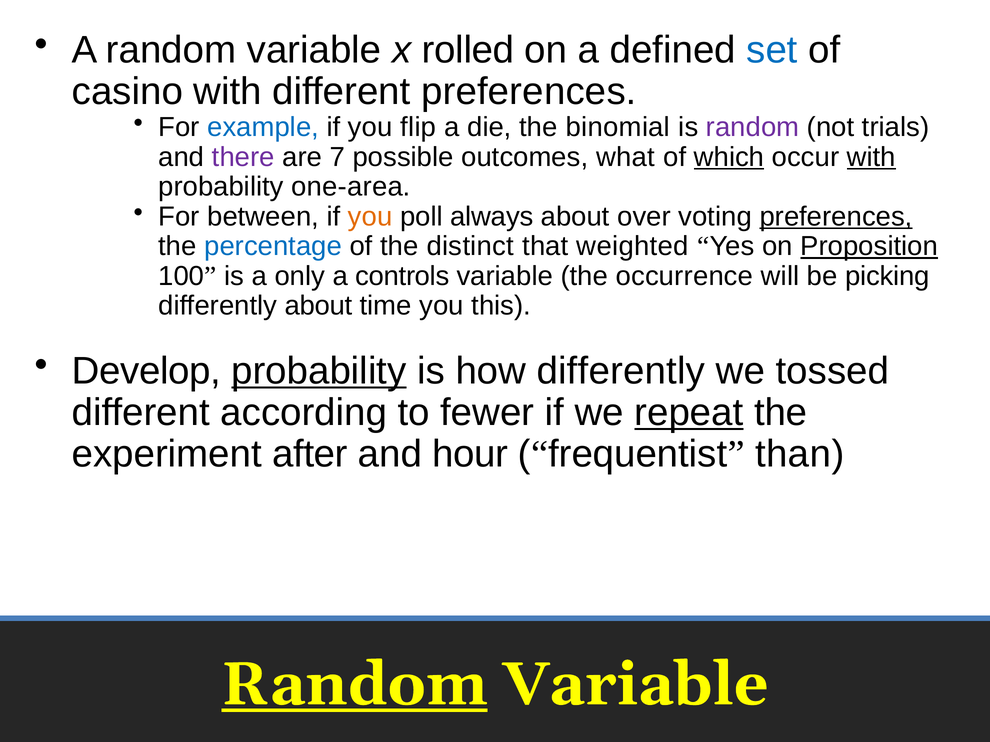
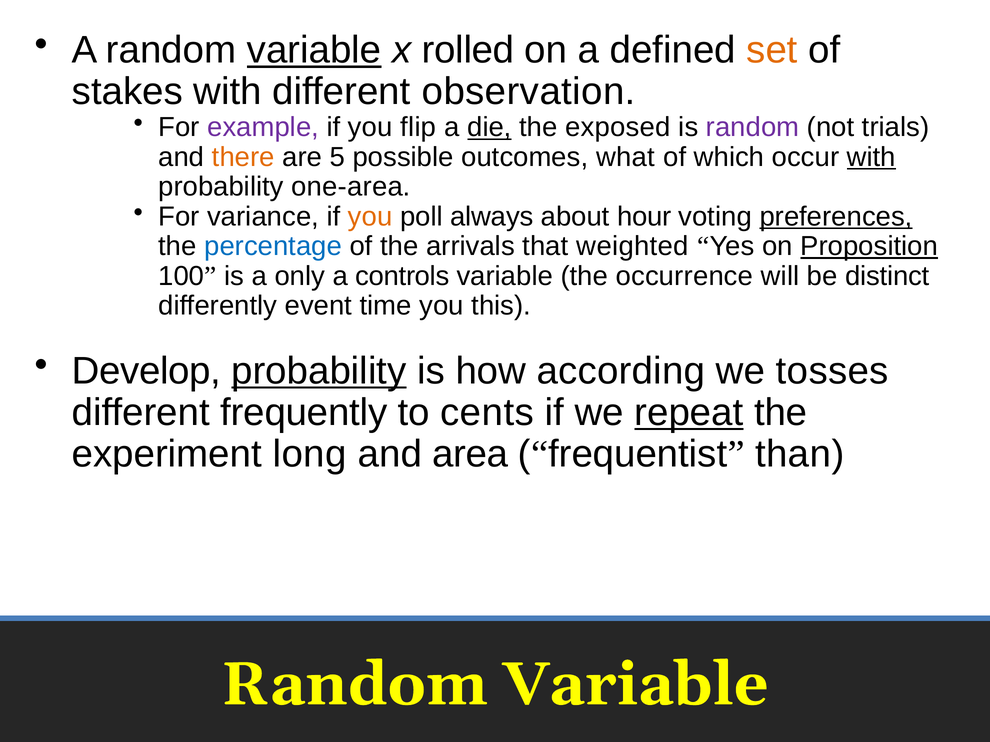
variable underline: none -> present (314, 50)
set colour: blue -> orange (772, 50)
casino: casino -> stakes (127, 92)
different preferences: preferences -> observation (529, 92)
example colour: blue -> purple (263, 127)
die underline: none -> present (489, 127)
binomial: binomial -> exposed (618, 127)
there colour: purple -> orange (243, 157)
7: 7 -> 5 (337, 157)
which underline: present -> none (729, 157)
between: between -> variance (263, 217)
over: over -> hour (644, 217)
distinct: distinct -> arrivals (470, 246)
picking: picking -> distinct (887, 276)
differently about: about -> event (318, 306)
how differently: differently -> according (621, 371)
tossed: tossed -> tosses (832, 371)
according: according -> frequently (304, 413)
fewer: fewer -> cents (487, 413)
after: after -> long (310, 454)
hour: hour -> area (470, 454)
Random underline: present -> none (354, 685)
